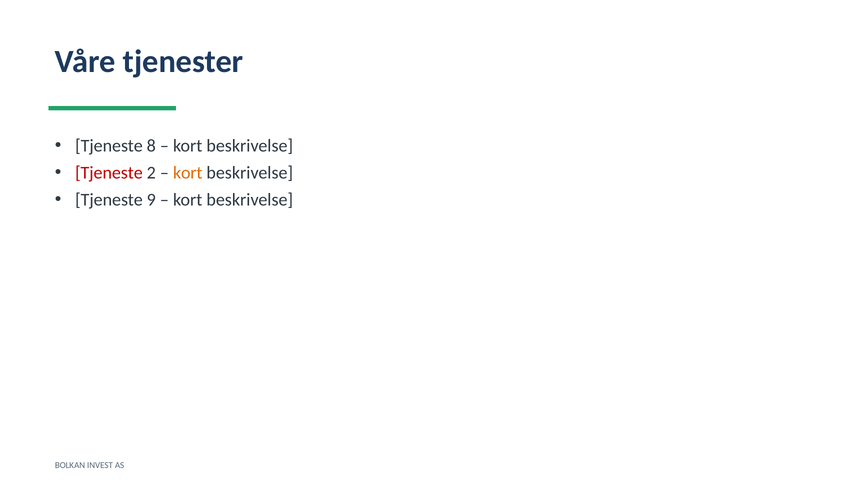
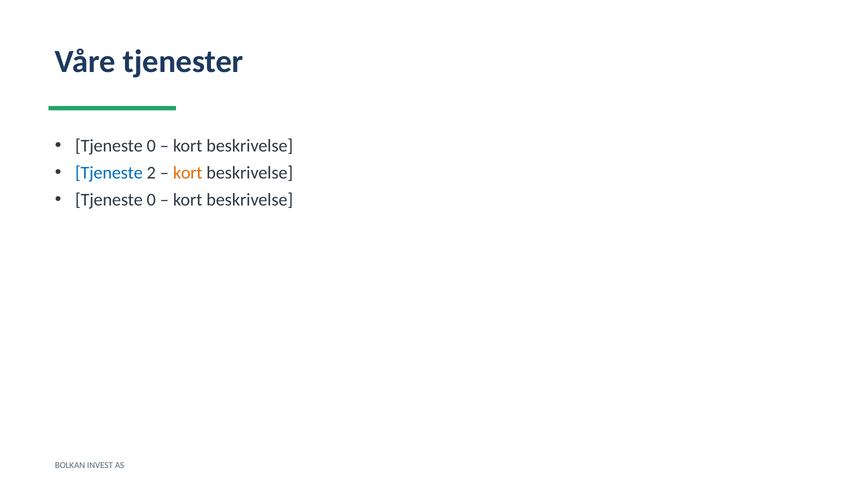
8: 8 -> 0 (151, 146)
Tjeneste colour: red -> blue (109, 173)
9: 9 -> 0 (151, 200)
